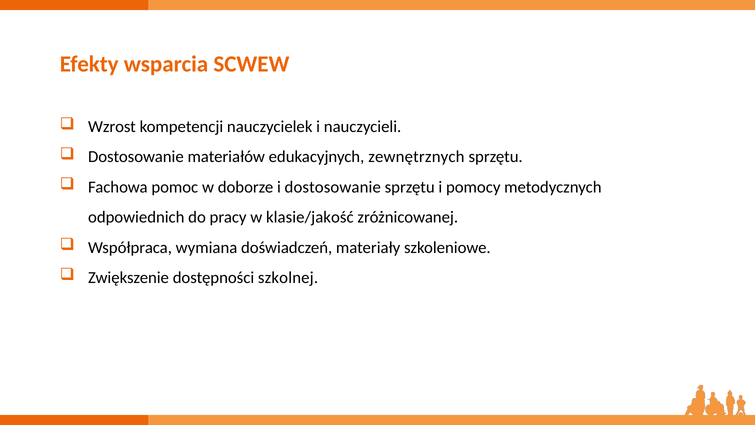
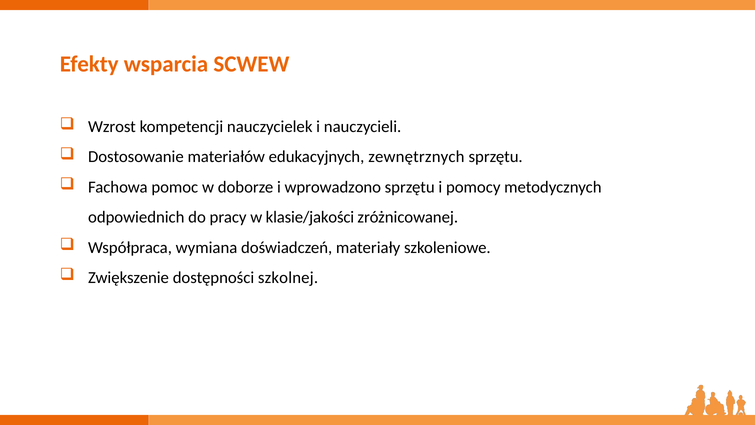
i dostosowanie: dostosowanie -> wprowadzono (333, 187)
klasie/jakość: klasie/jakość -> klasie/jakości (310, 217)
